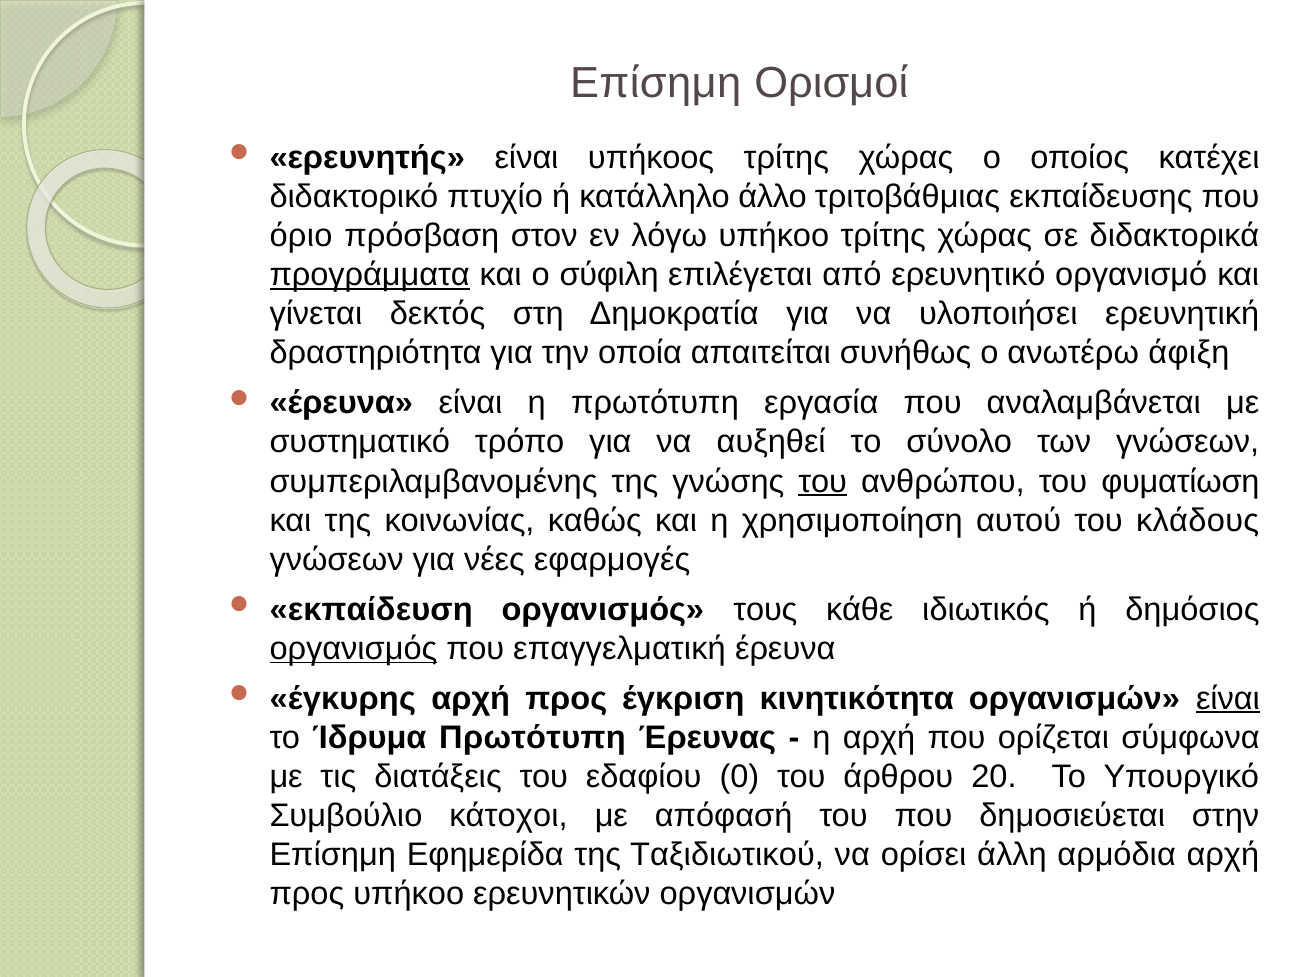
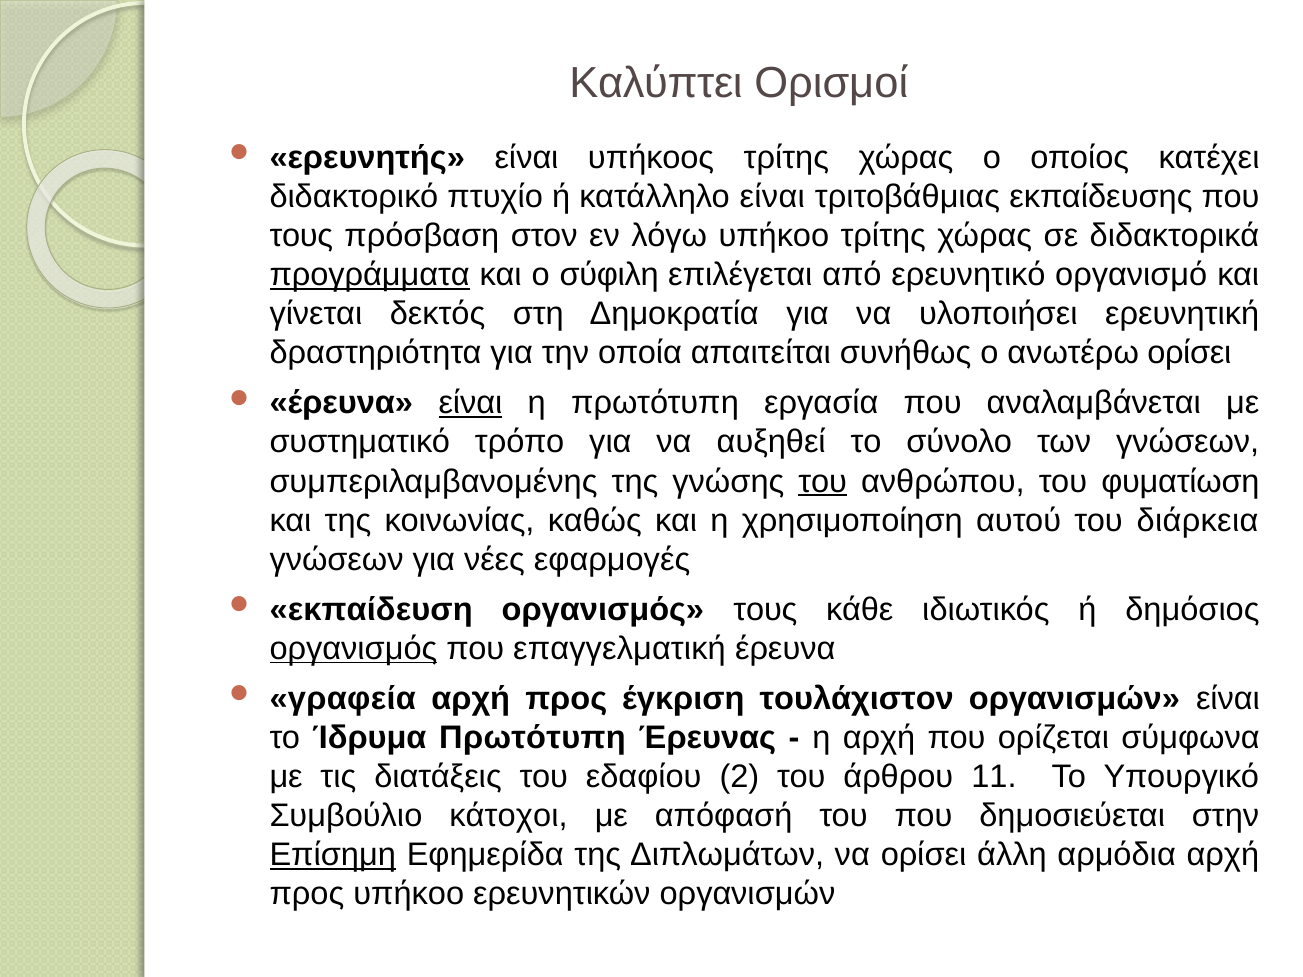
Επίσημη: Επίσημη -> Καλύπτει (656, 83)
κατάλληλο άλλο: άλλο -> είναι (772, 197)
όριο: όριο -> τους (301, 236)
ανωτέρω άφιξη: άφιξη -> ορίσει (1189, 353)
είναι underline: none -> present (470, 403)
κλάδους: κλάδους -> διάρκεια (1198, 521)
έγκυρης: έγκυρης -> γραφεία (343, 699)
κινητικότητα: κινητικότητα -> τουλάχιστον (857, 699)
είναι underline: present -> none (1228, 699)
0: 0 -> 2 (739, 777)
20: 20 -> 11 (994, 777)
Επίσημη underline: none -> present (333, 855)
Ταξιδιωτικού: Ταξιδιωτικού -> Διπλωμάτων (727, 855)
